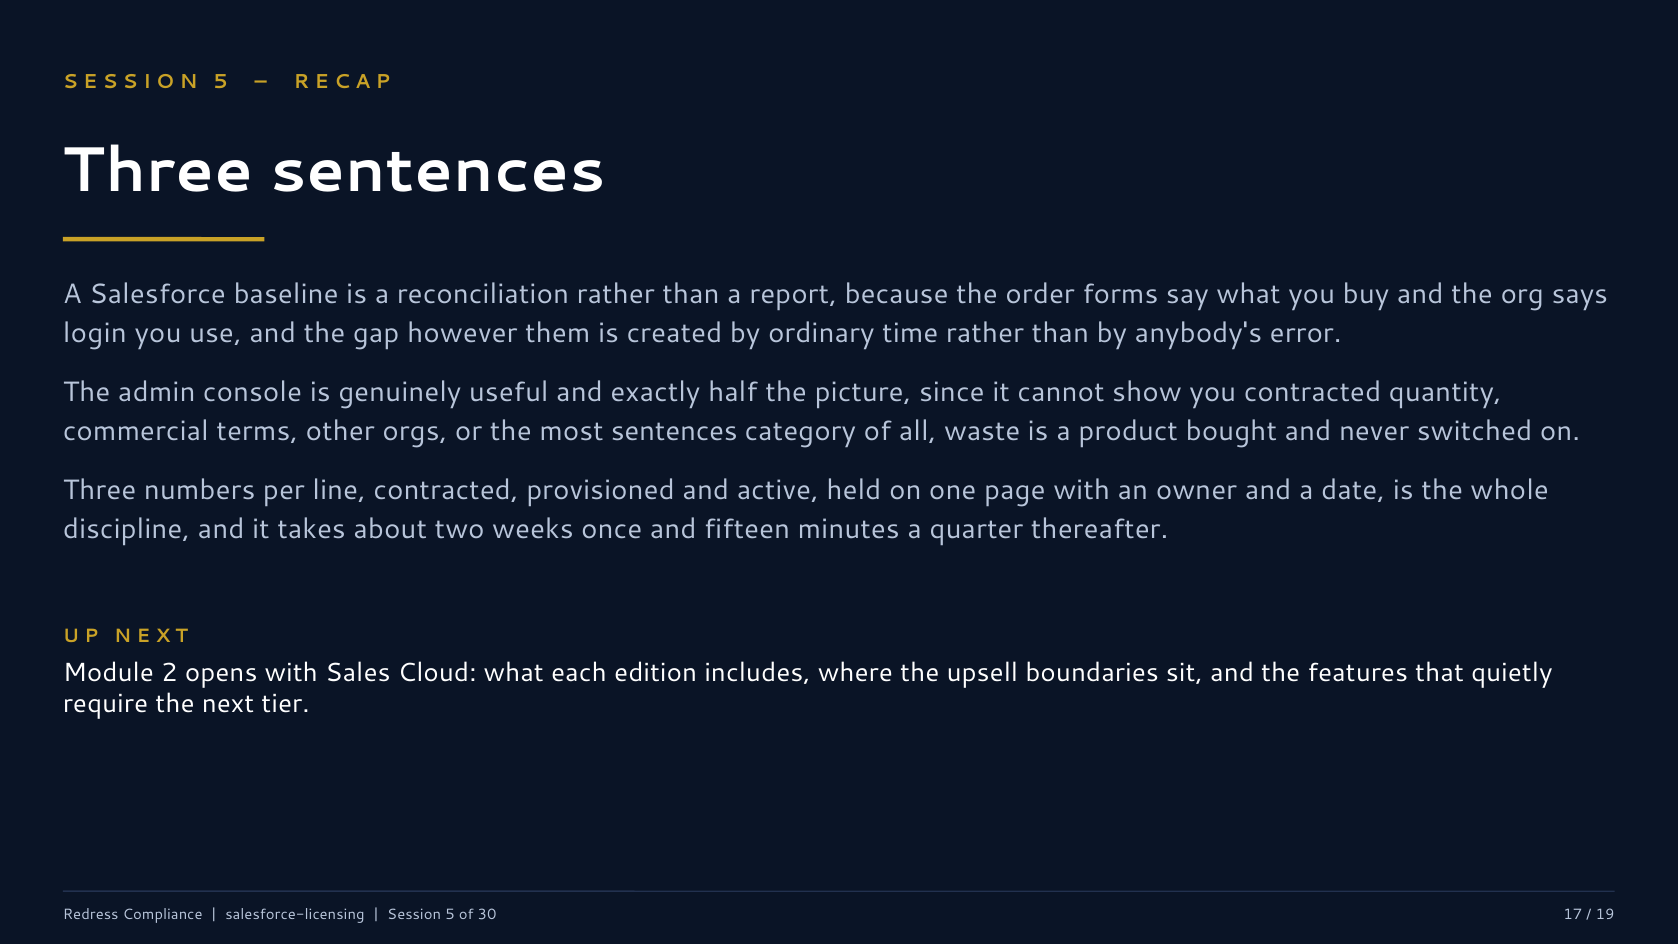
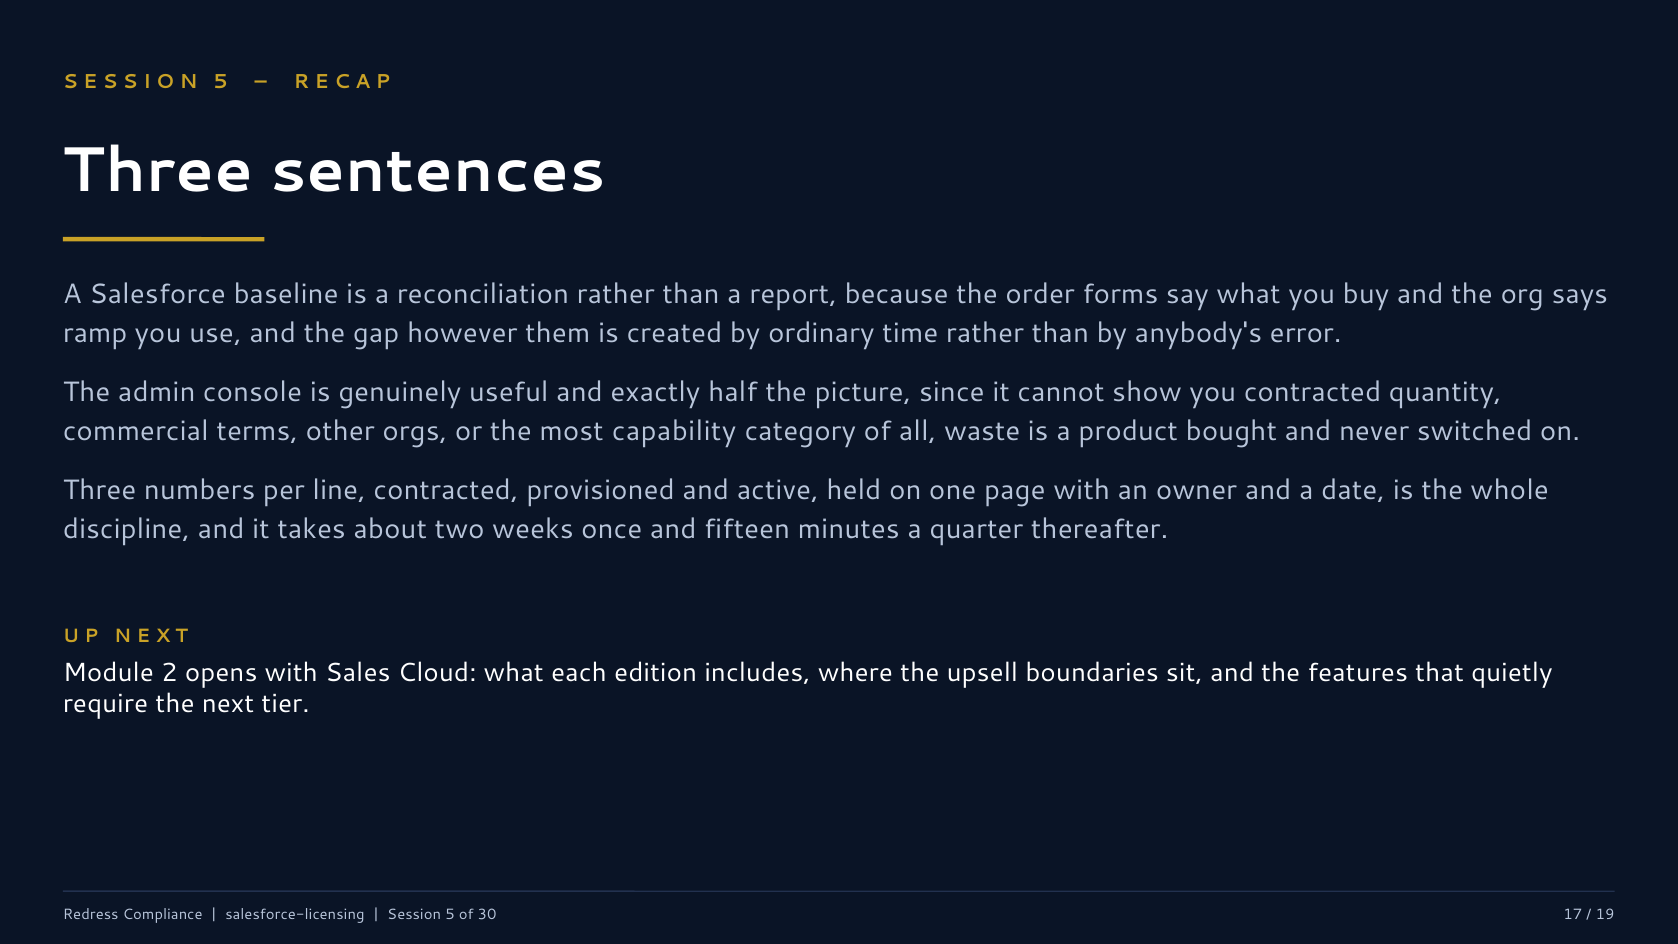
login: login -> ramp (95, 333)
most sentences: sentences -> capability (674, 431)
